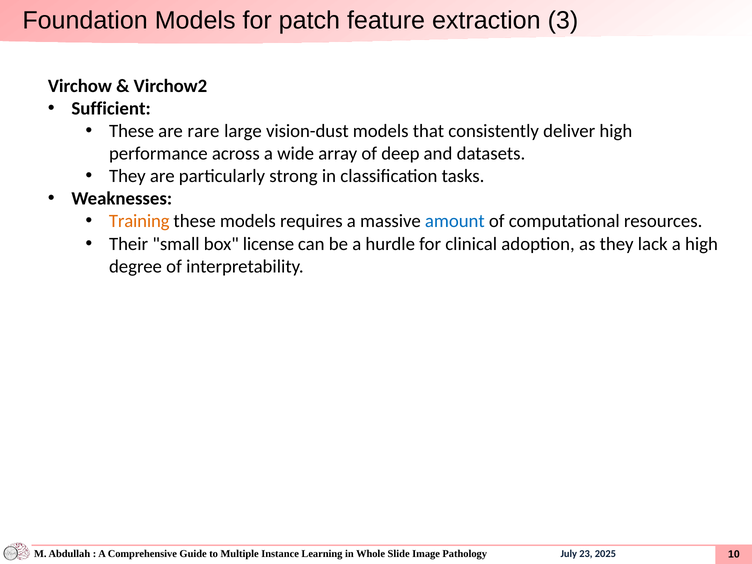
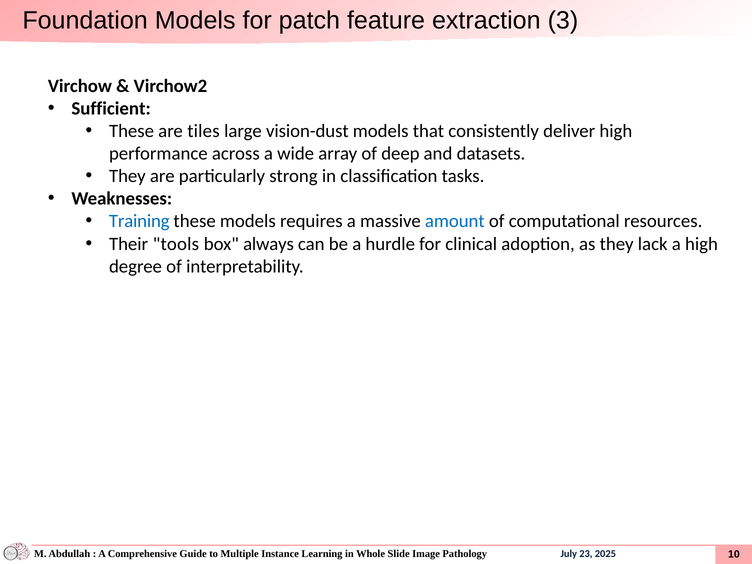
rare: rare -> tiles (203, 131)
Training colour: orange -> blue (139, 221)
small: small -> tools (176, 244)
license: license -> always (268, 244)
